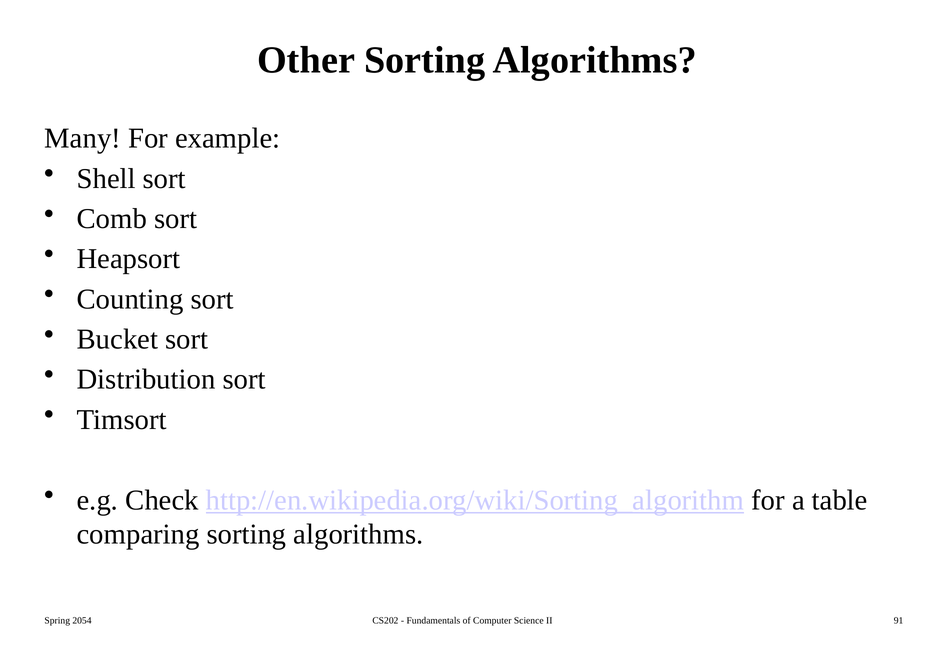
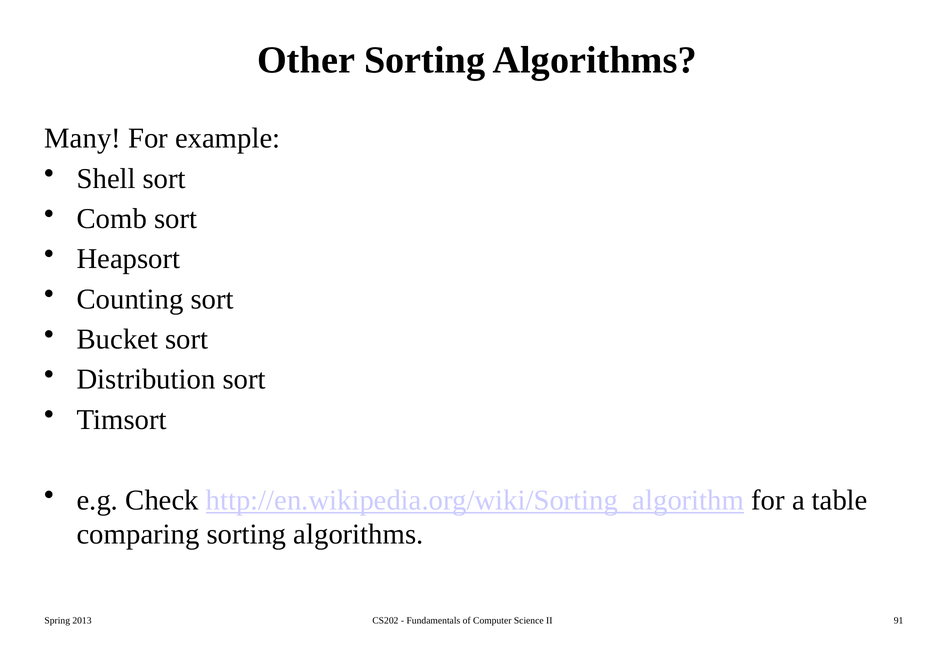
2054: 2054 -> 2013 (82, 621)
